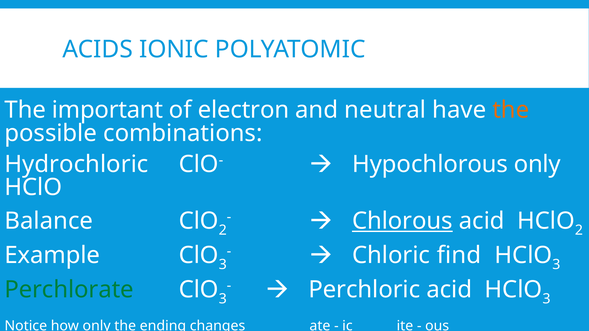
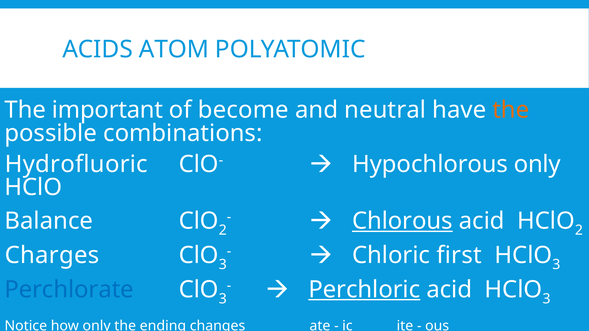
IONIC: IONIC -> ATOM (174, 50)
electron: electron -> become (243, 110)
Hydrochloric: Hydrochloric -> Hydrofluoric (76, 164)
find: find -> first (459, 255)
Example: Example -> Charges (52, 255)
Perchloric underline: none -> present (364, 290)
Perchlorate colour: green -> blue (69, 290)
